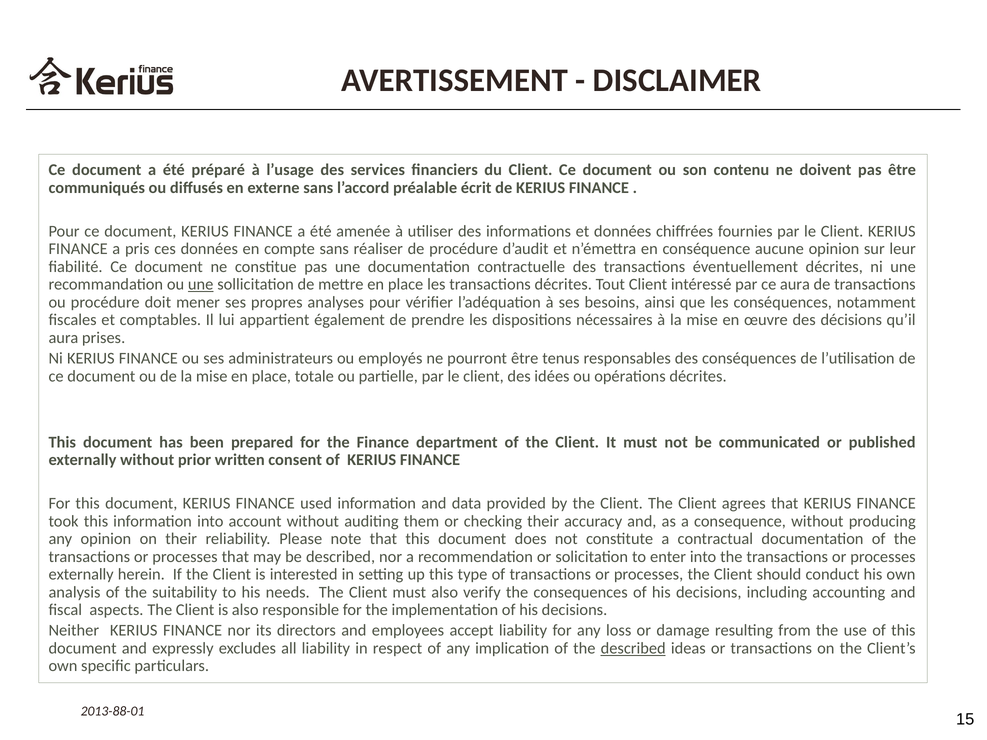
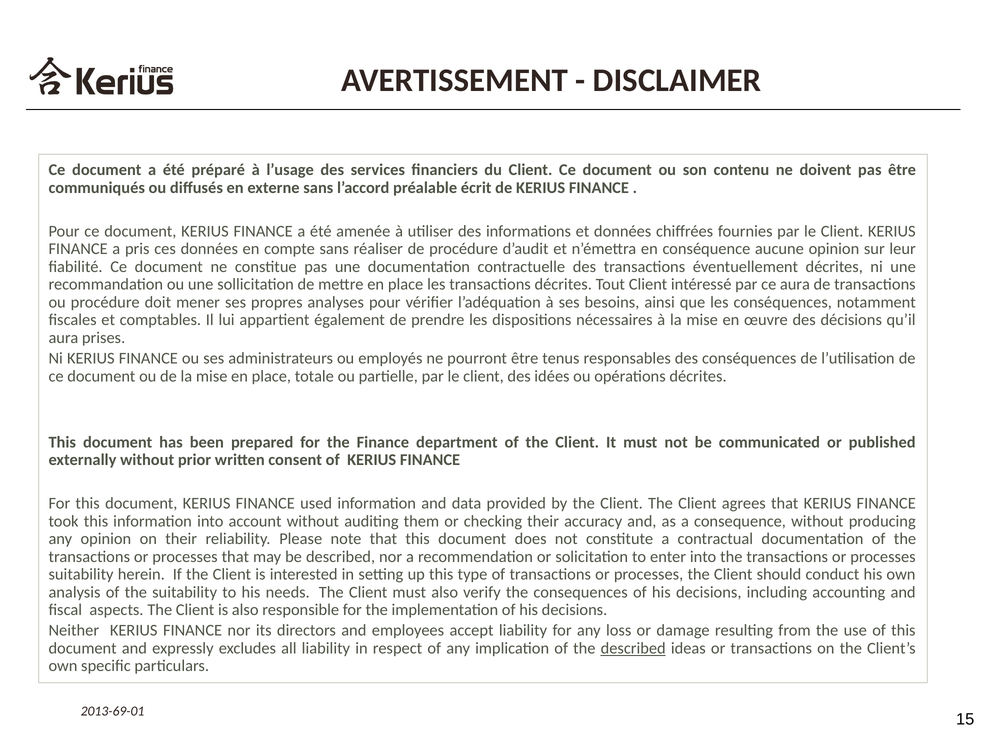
une underline: present -> none (201, 284)
externally: externally -> suitability (81, 575)
2013-88-01: 2013-88-01 -> 2013-69-01 (113, 711)
